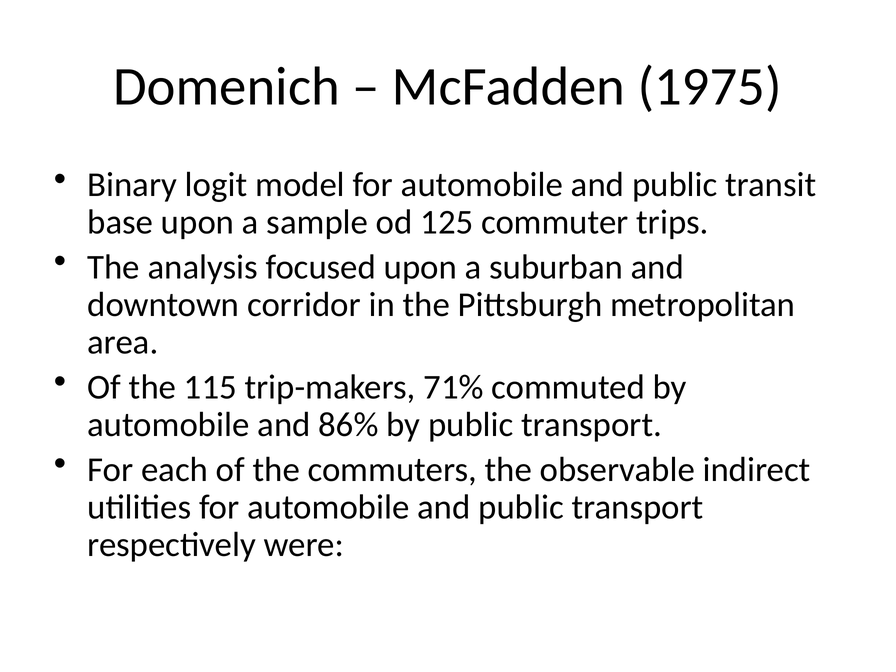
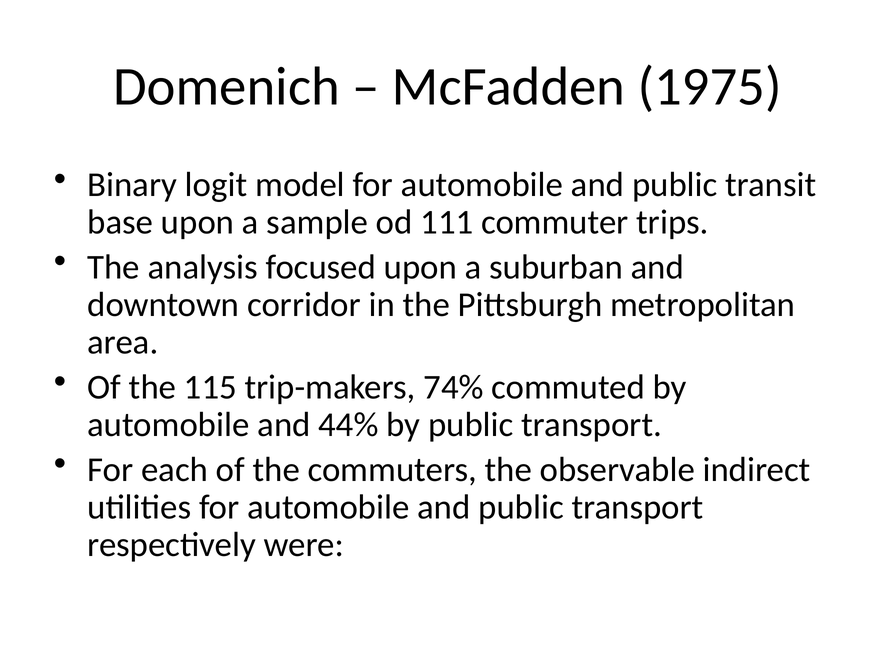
125: 125 -> 111 (447, 222)
71%: 71% -> 74% (453, 387)
86%: 86% -> 44% (348, 425)
